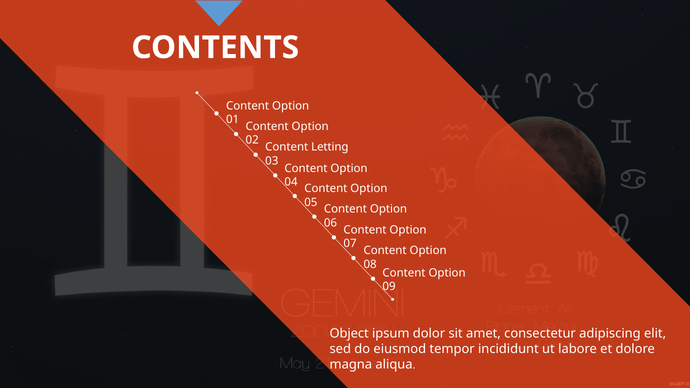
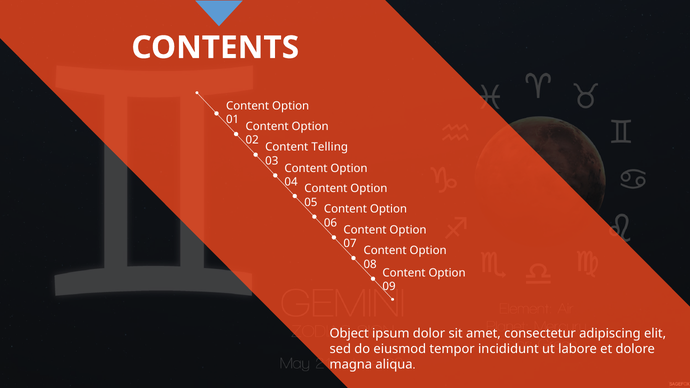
Letting: Letting -> Telling (330, 147)
